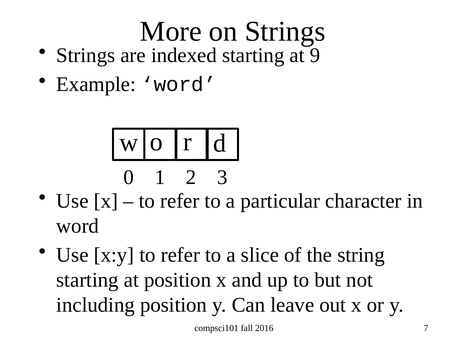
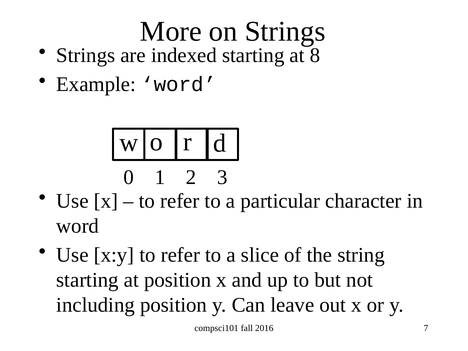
9: 9 -> 8 (315, 55)
